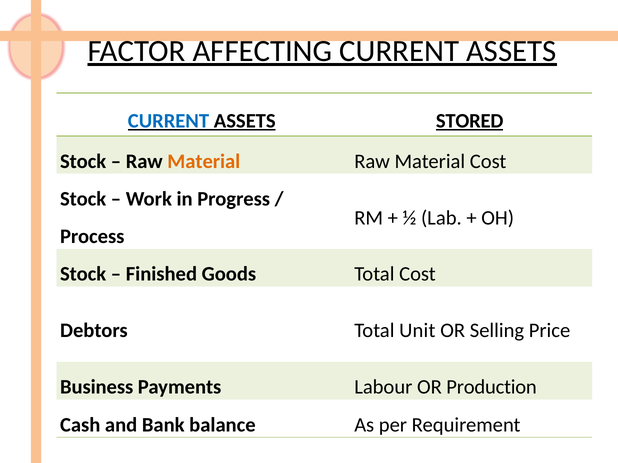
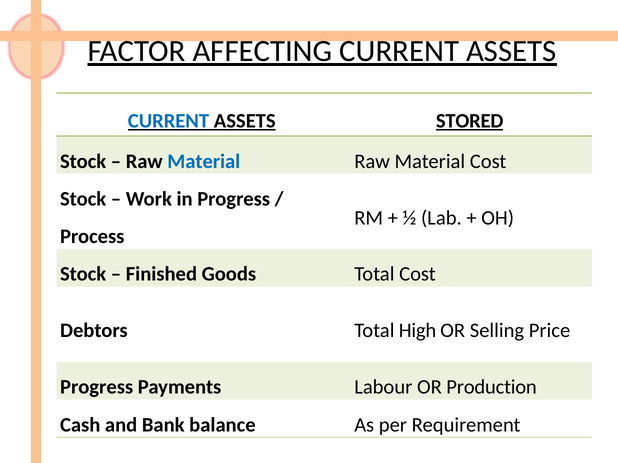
Material colour: orange -> blue (204, 161)
Unit: Unit -> High (417, 331)
Business: Business -> Progress (97, 388)
